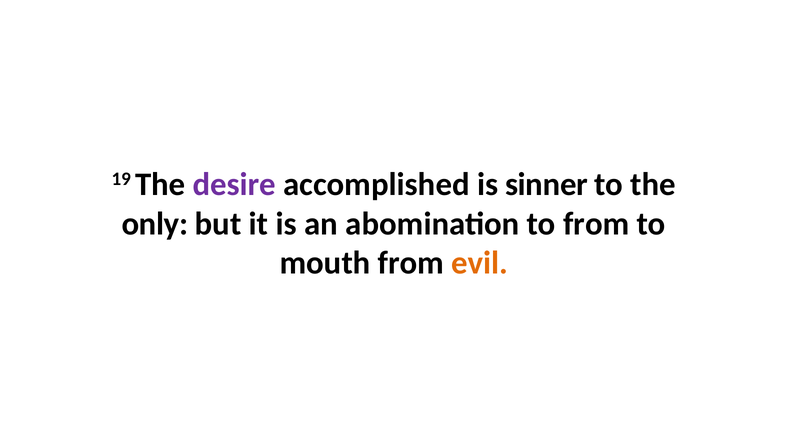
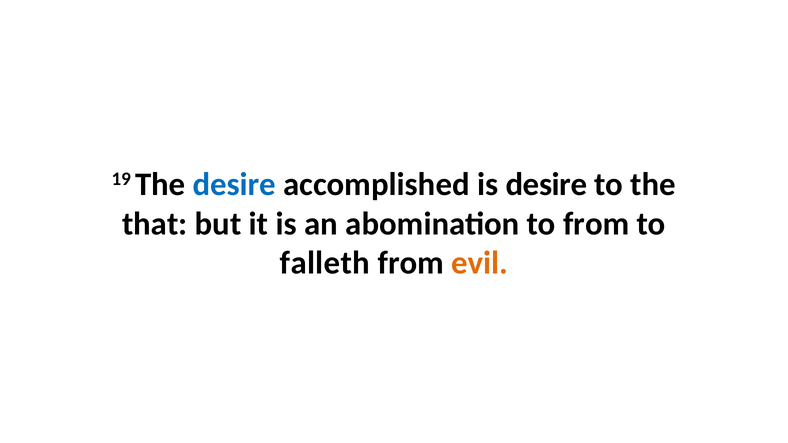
desire colour: purple -> blue (234, 184)
is sinner: sinner -> desire (546, 184)
only: only -> that (155, 224)
mouth: mouth -> falleth (325, 263)
